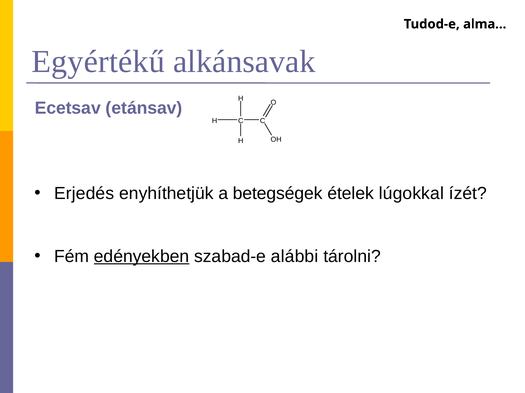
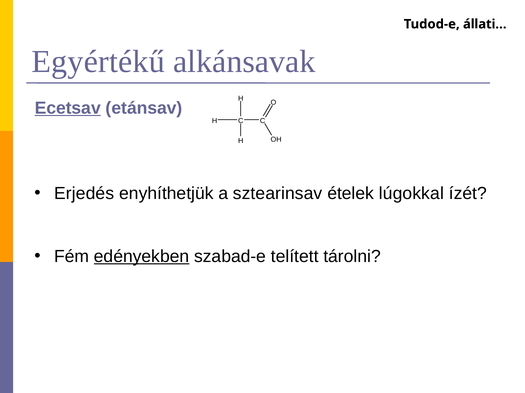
alma…: alma… -> állati… (485, 24)
Ecetsav underline: none -> present (68, 108)
betegségek: betegségek -> sztearinsav (278, 194)
alábbi: alábbi -> telített (295, 257)
